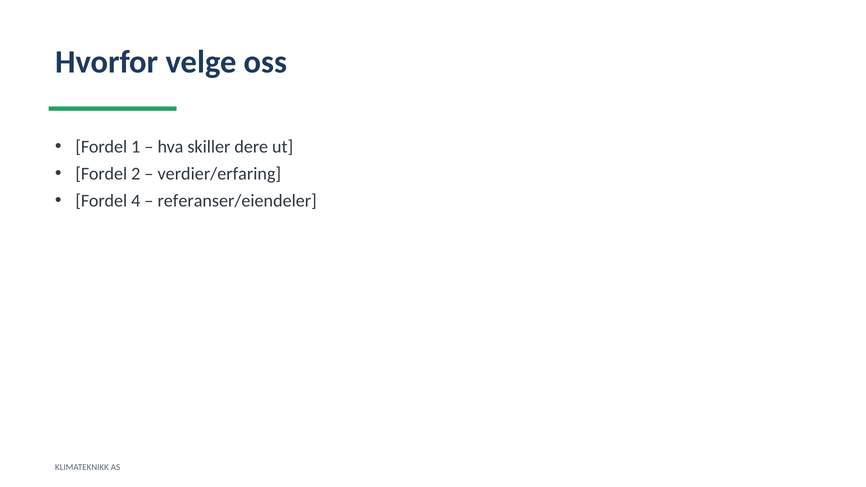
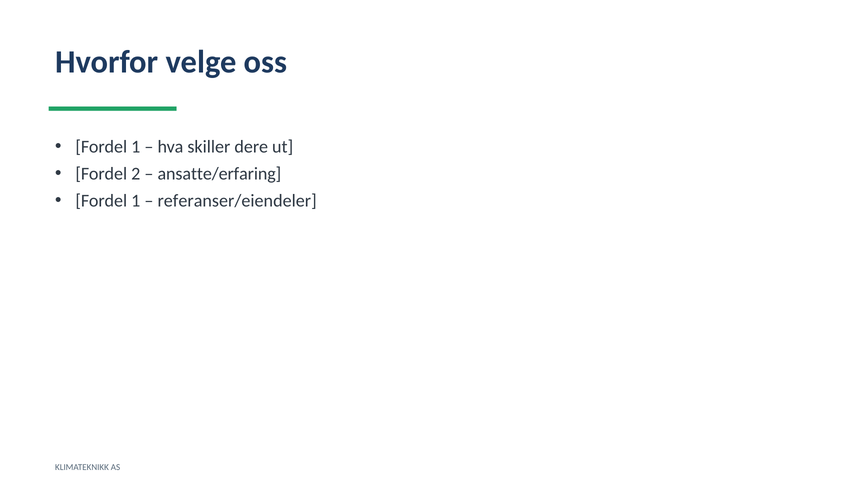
verdier/erfaring: verdier/erfaring -> ansatte/erfaring (219, 174)
4: 4 -> 1 (136, 201)
